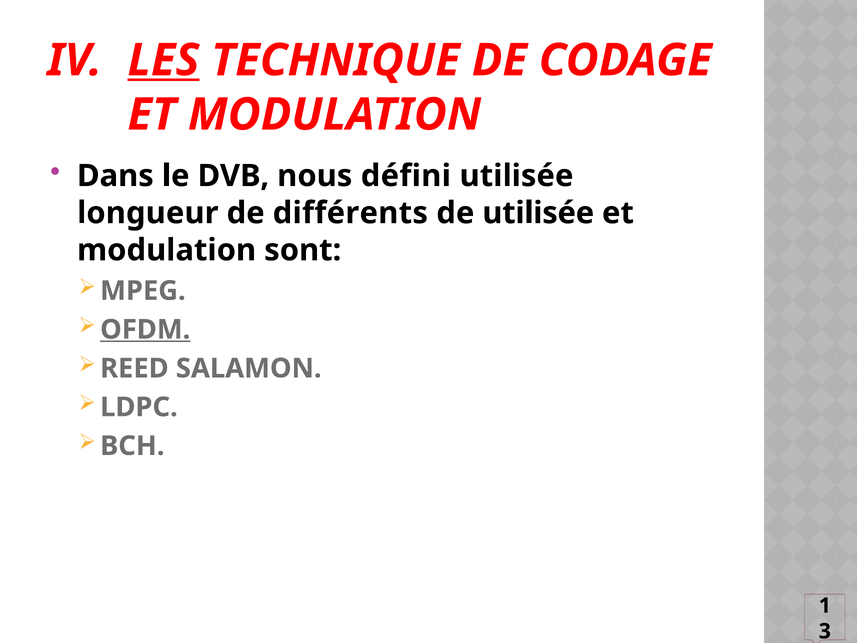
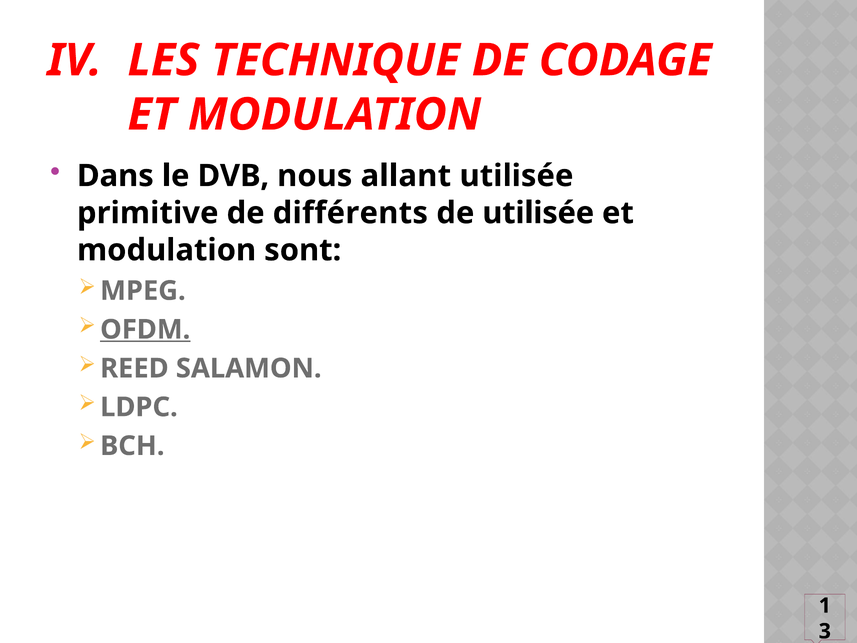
LES underline: present -> none (163, 60)
défini: défini -> allant (406, 176)
longueur: longueur -> primitive (148, 213)
